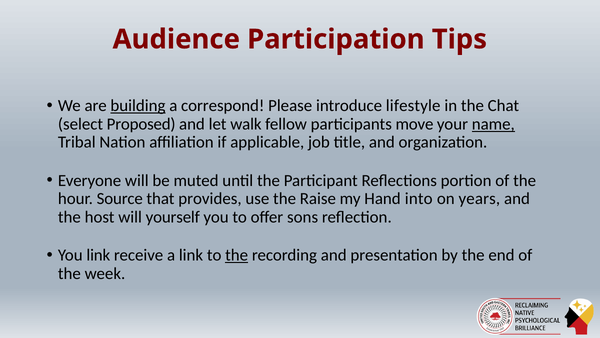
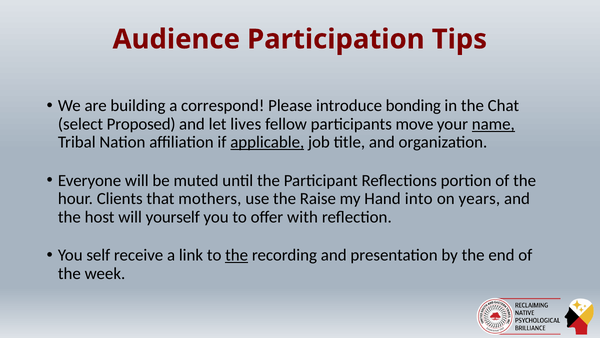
building underline: present -> none (138, 106)
lifestyle: lifestyle -> bonding (413, 106)
walk: walk -> lives (246, 124)
applicable underline: none -> present (267, 142)
Source: Source -> Clients (120, 198)
provides: provides -> mothers (210, 198)
sons: sons -> with (303, 217)
You link: link -> self (98, 255)
